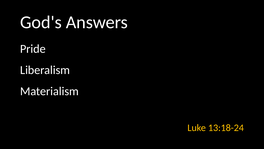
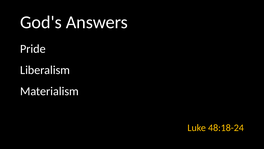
13:18-24: 13:18-24 -> 48:18-24 (226, 127)
